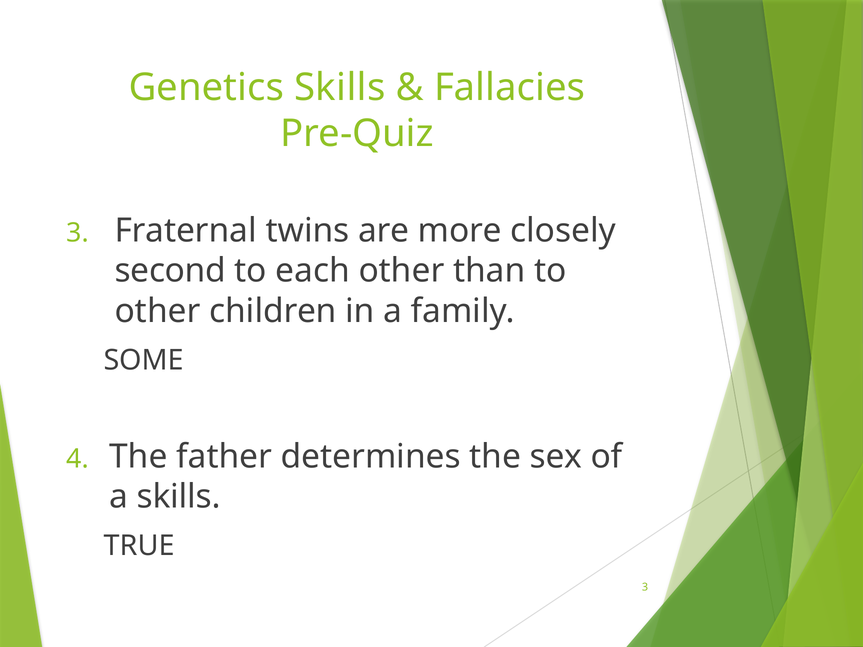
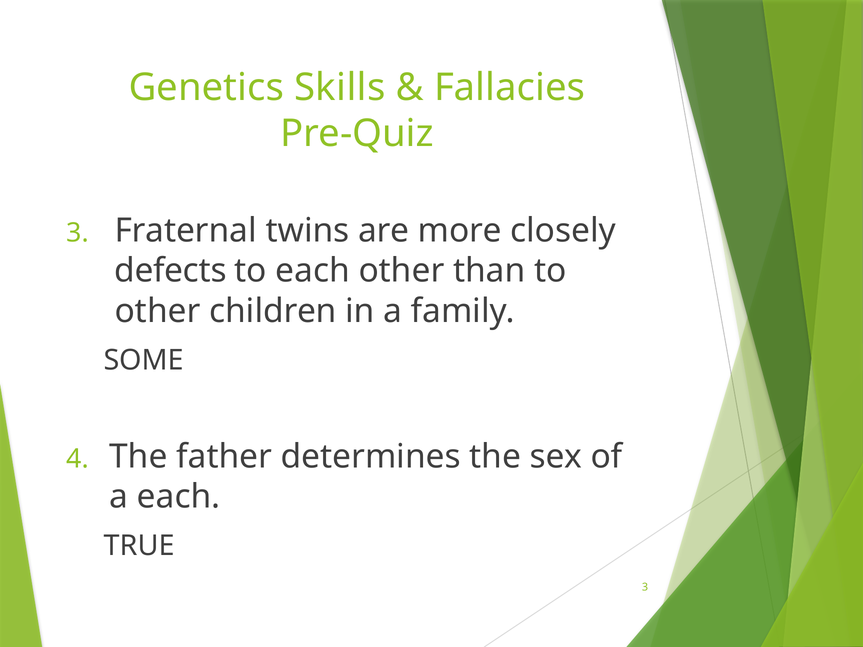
second: second -> defects (170, 271)
a skills: skills -> each (179, 497)
